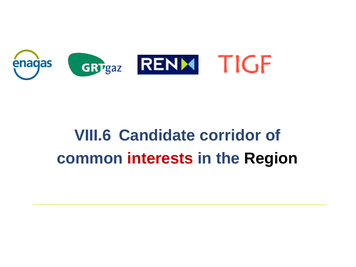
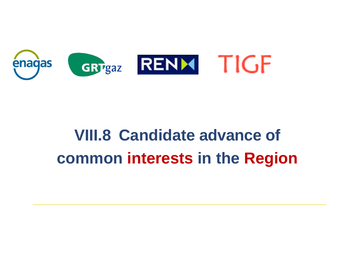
VIII.6: VIII.6 -> VIII.8 (93, 135)
corridor: corridor -> advance (230, 135)
Region colour: black -> red (271, 158)
